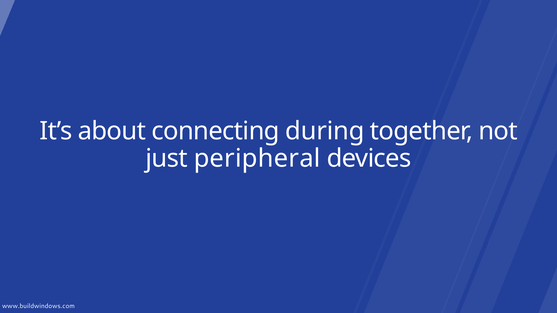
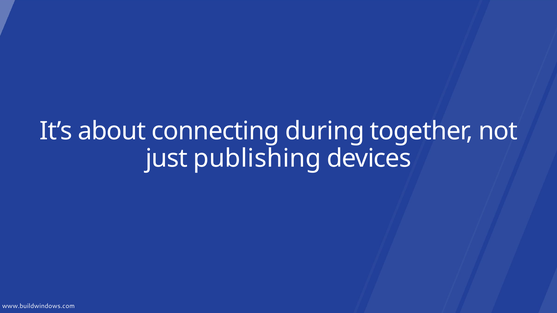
peripheral: peripheral -> publishing (257, 159)
